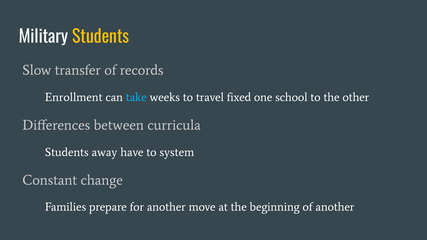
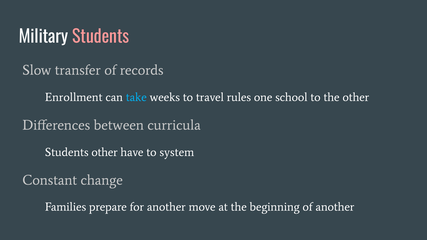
Students colour: yellow -> pink (101, 37)
fixed: fixed -> rules (239, 97)
Students away: away -> other (105, 152)
